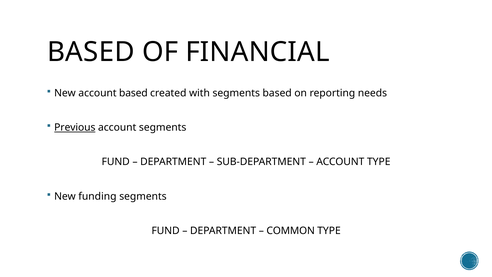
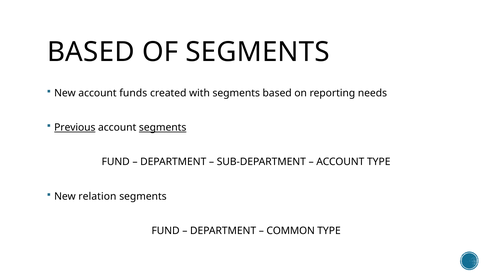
OF FINANCIAL: FINANCIAL -> SEGMENTS (258, 52)
account based: based -> funds (133, 93)
segments underline: none -> present (163, 127)
funding: funding -> relation (97, 196)
